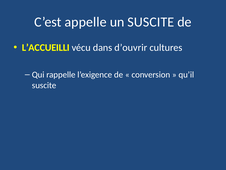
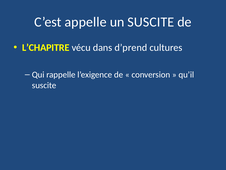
L’ACCUEILLI: L’ACCUEILLI -> L’CHAPITRE (46, 47)
d’ouvrir: d’ouvrir -> d’prend (131, 47)
